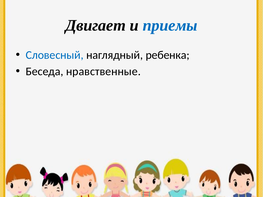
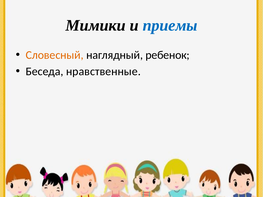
Двигает: Двигает -> Мимики (96, 25)
Словесный colour: blue -> orange (55, 55)
ребенка: ребенка -> ребенок (168, 55)
